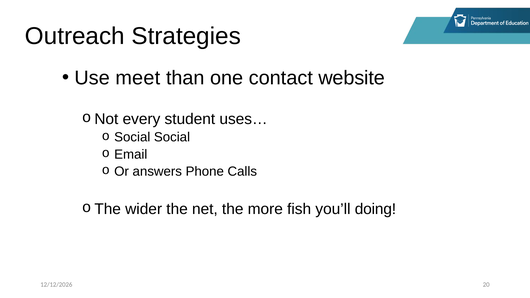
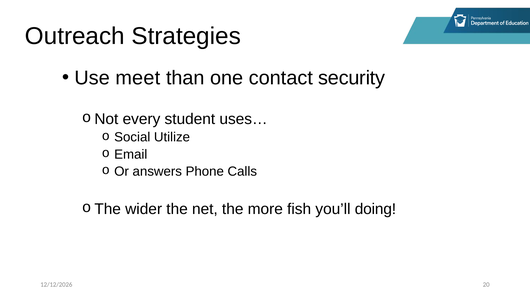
website: website -> security (352, 78)
Social Social: Social -> Utilize (172, 137)
